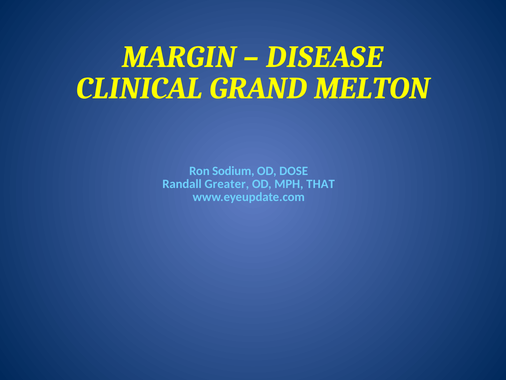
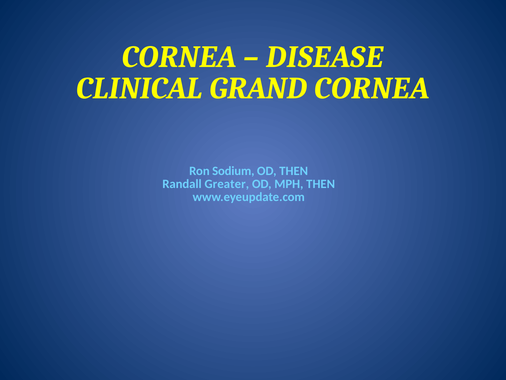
MARGIN: MARGIN -> CORNEA (179, 57)
GRAND MELTON: MELTON -> CORNEA (372, 88)
OD DOSE: DOSE -> THEN (294, 171)
MPH THAT: THAT -> THEN (321, 184)
